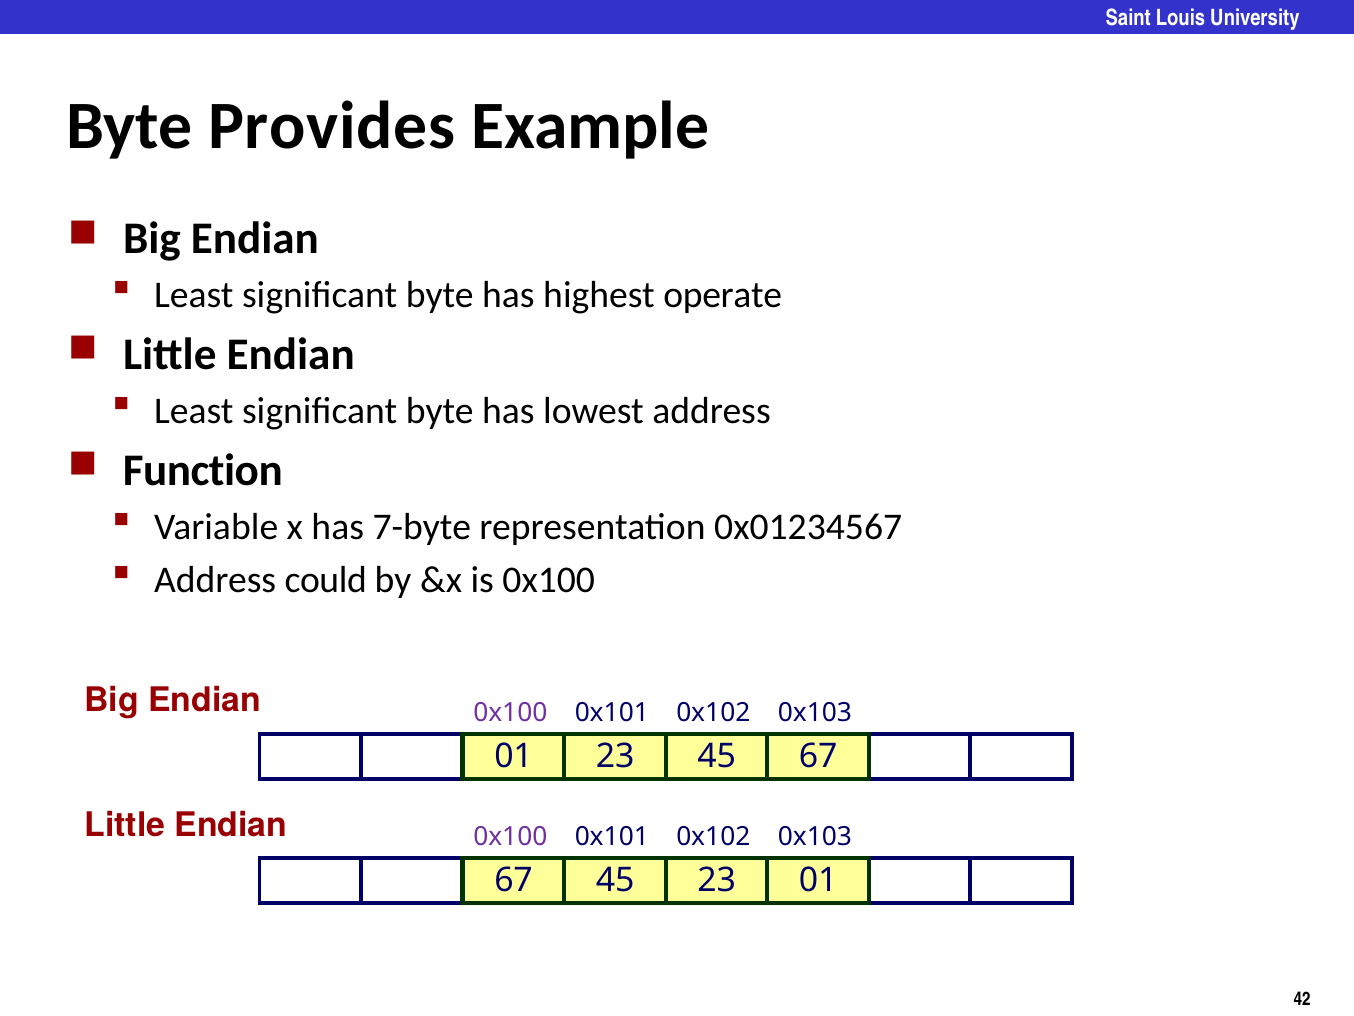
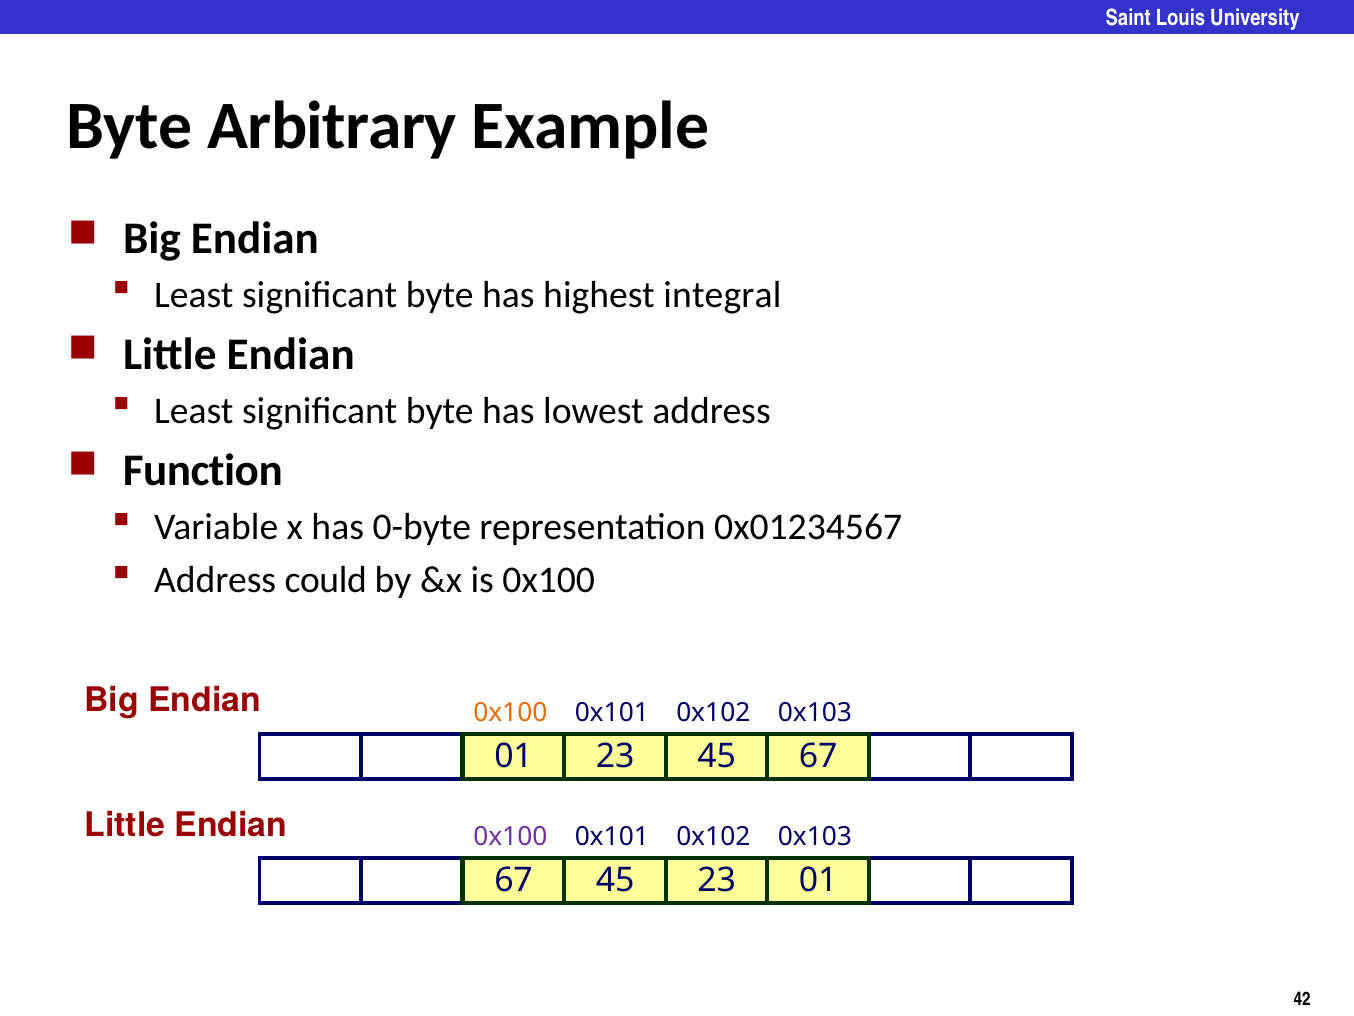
Provides: Provides -> Arbitrary (332, 126)
operate: operate -> integral (722, 295)
7-byte: 7-byte -> 0-byte (422, 527)
0x100 colour: purple -> orange (510, 713)
